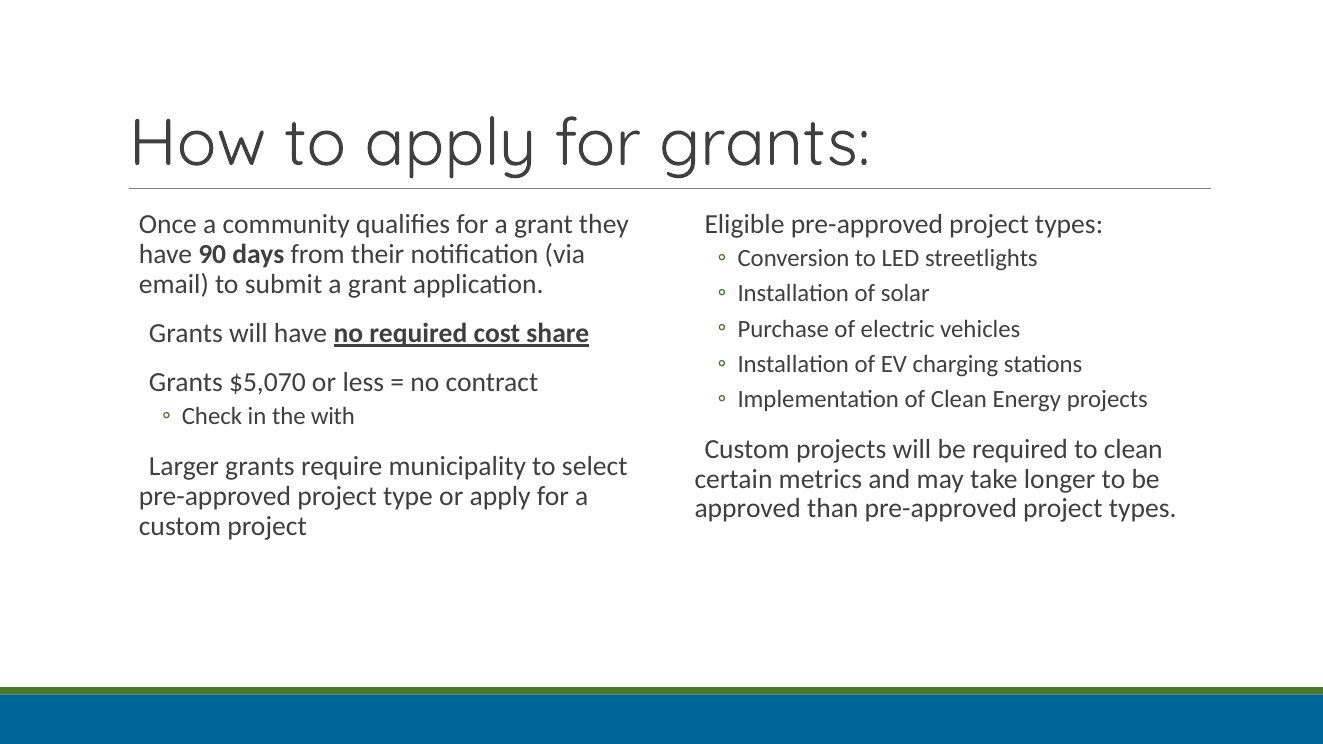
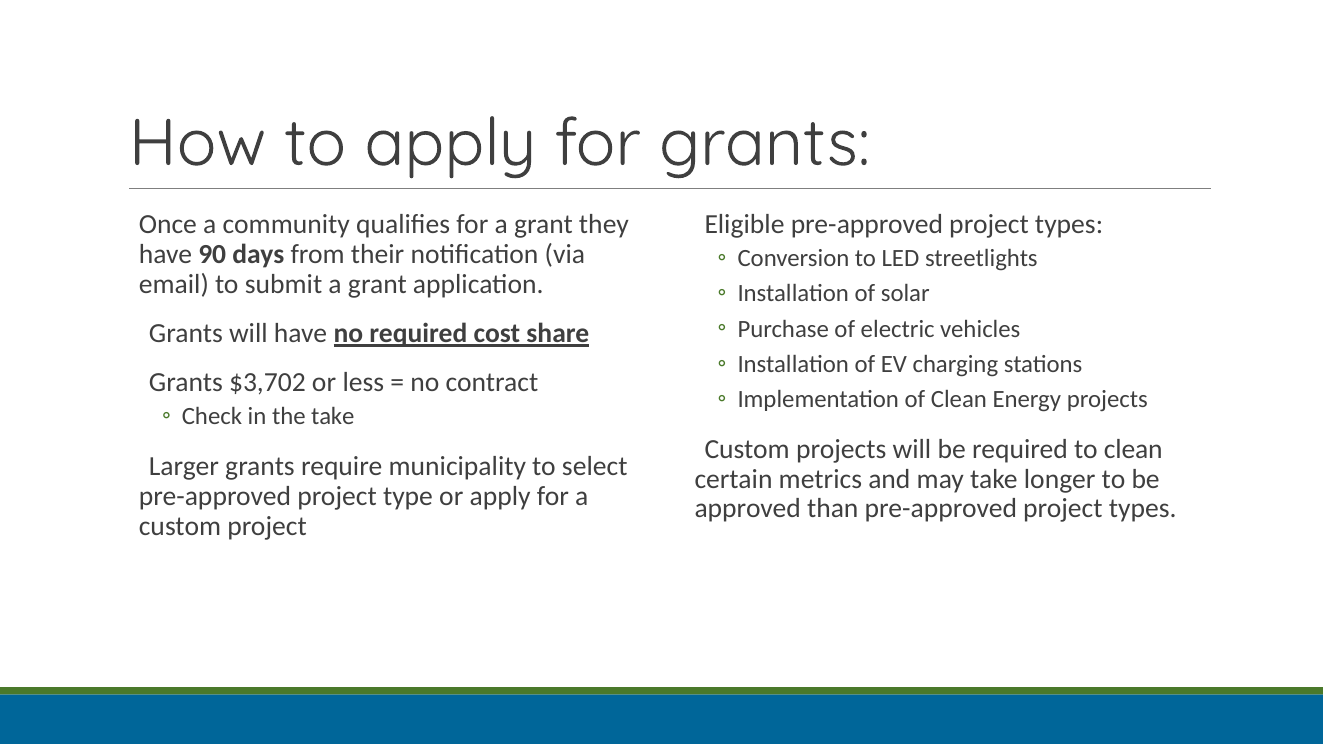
$5,070: $5,070 -> $3,702 (267, 383)
the with: with -> take (333, 416)
